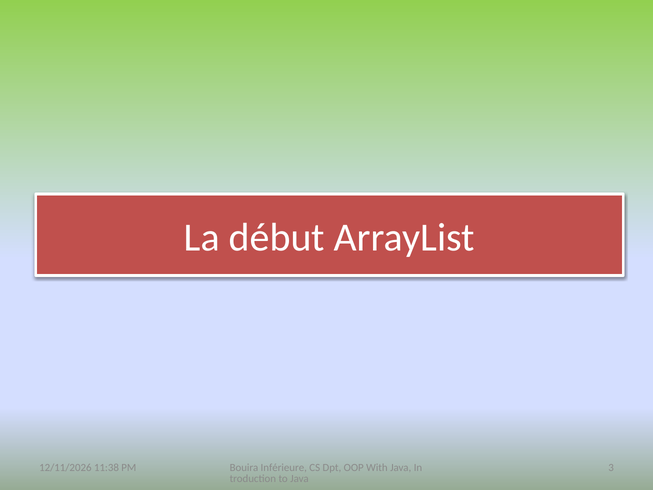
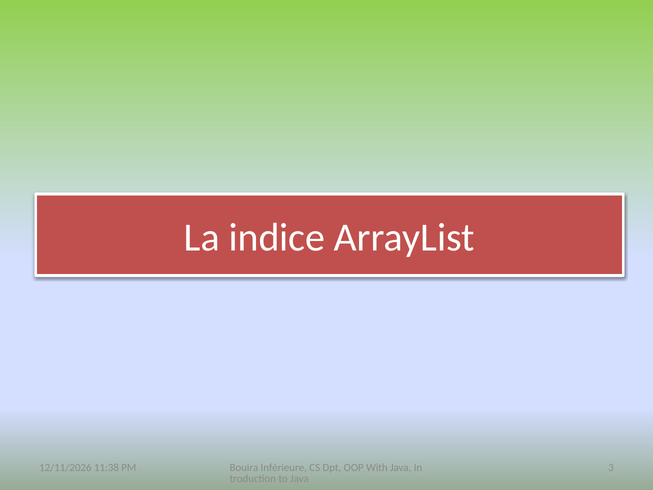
début: début -> indice (277, 237)
